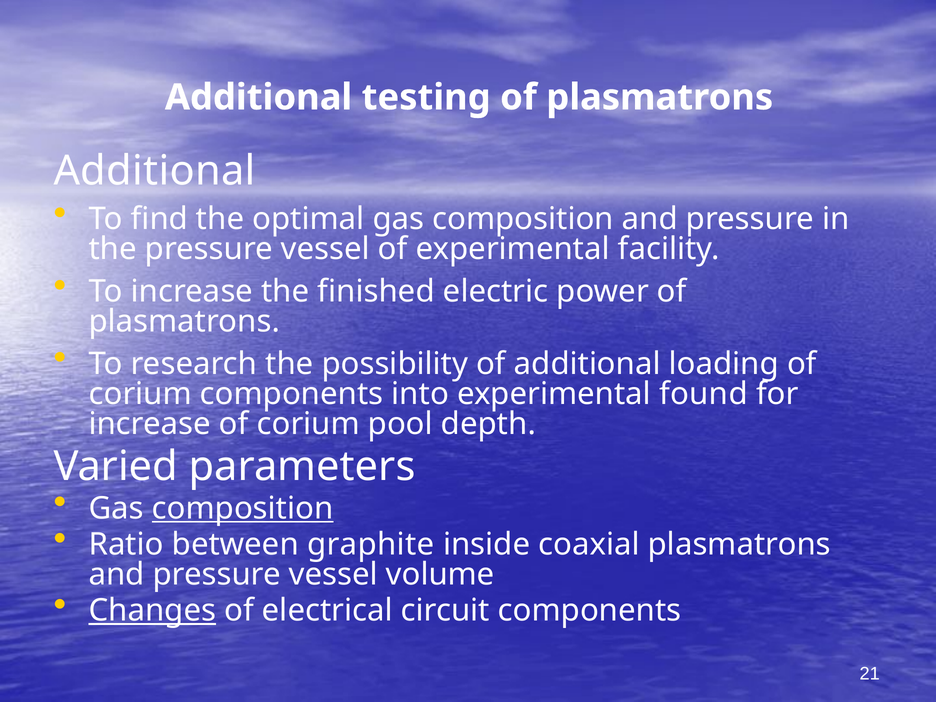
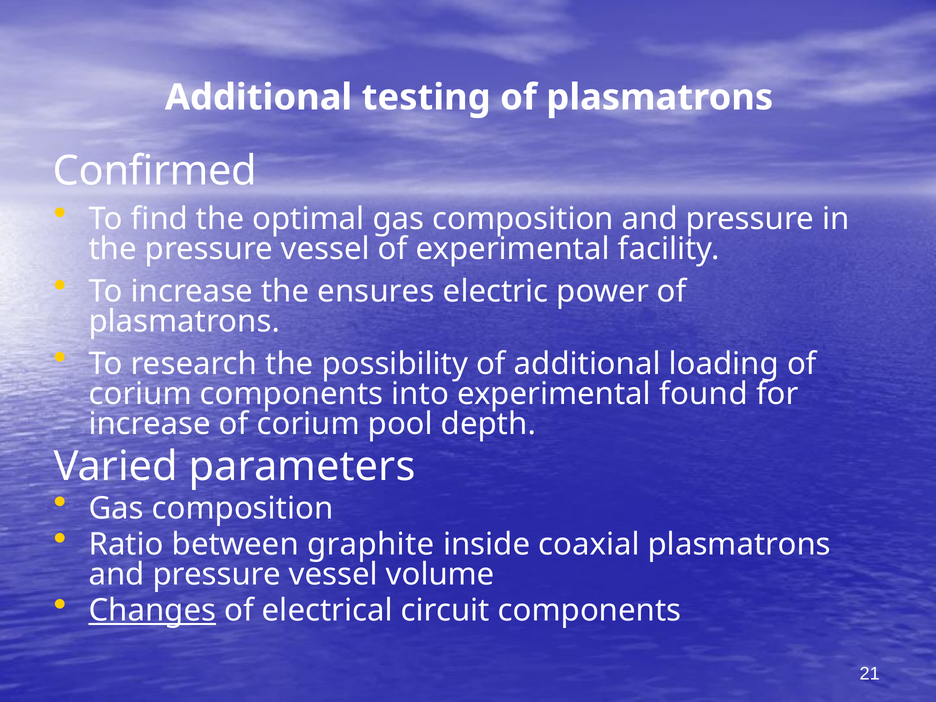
Additional: Additional -> Confirmed (155, 171)
finished: finished -> ensures (376, 292)
composition underline: present -> none (243, 508)
